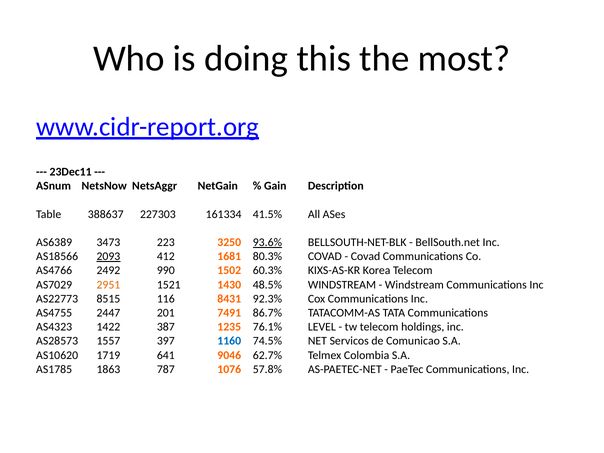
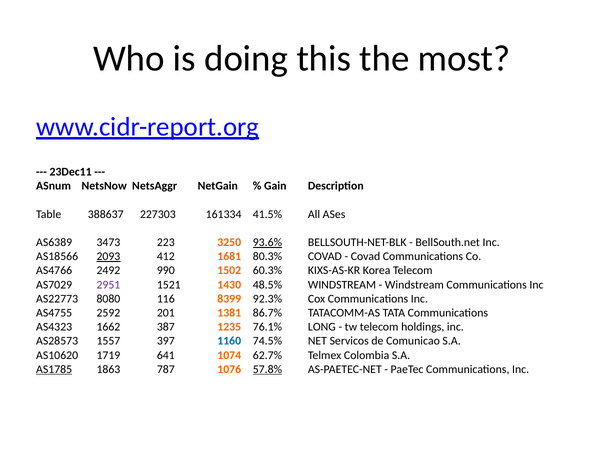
2951 colour: orange -> purple (108, 285)
8515: 8515 -> 8080 (108, 299)
8431: 8431 -> 8399 (229, 299)
2447: 2447 -> 2592 (108, 313)
7491: 7491 -> 1381 (229, 313)
1422: 1422 -> 1662 (108, 327)
LEVEL: LEVEL -> LONG (322, 327)
9046: 9046 -> 1074 (229, 355)
AS1785 underline: none -> present (54, 369)
57.8% underline: none -> present (267, 369)
